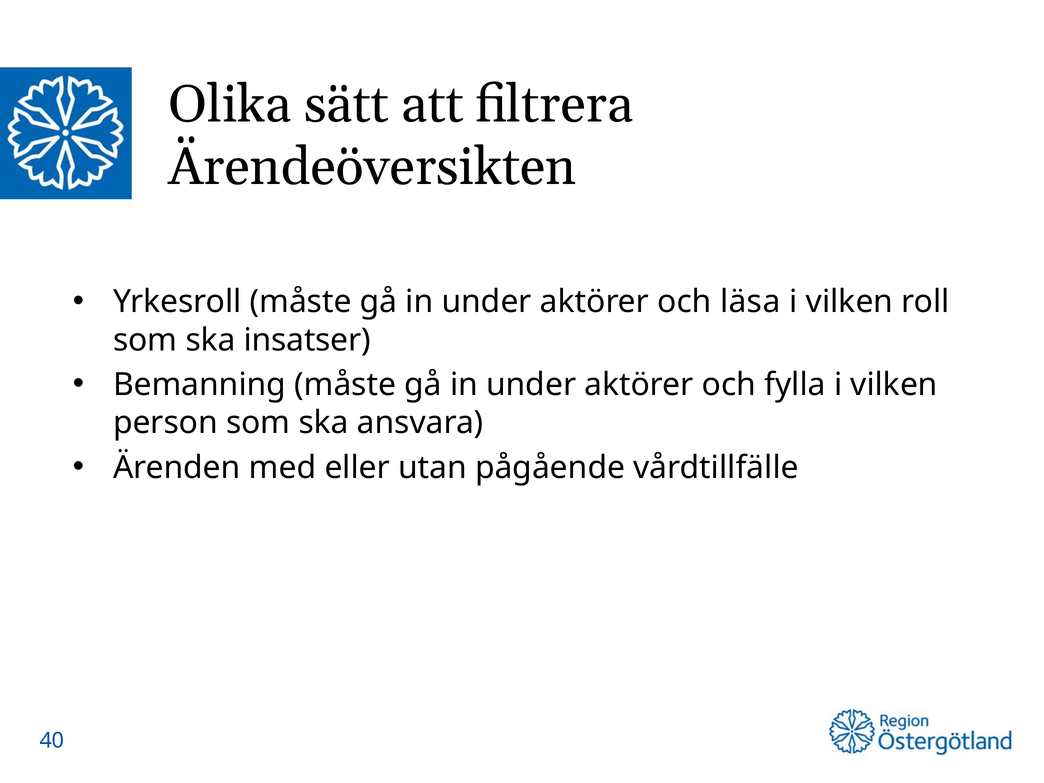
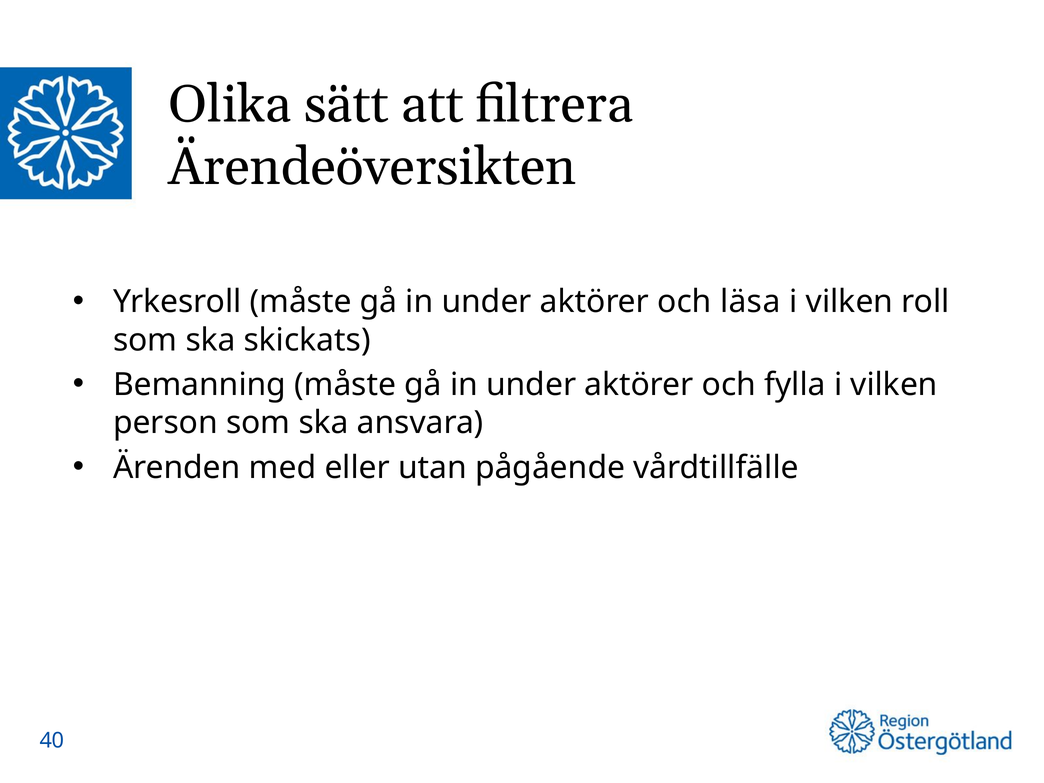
insatser: insatser -> skickats (307, 340)
